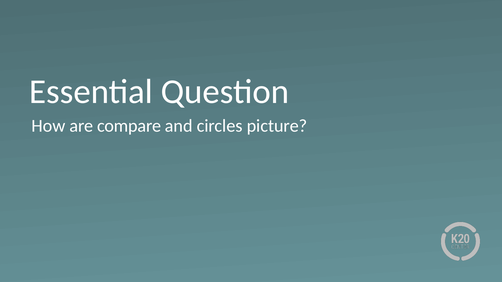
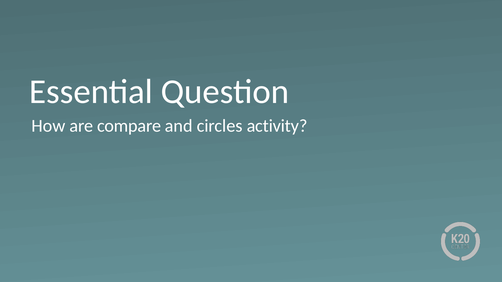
picture: picture -> activity (277, 126)
